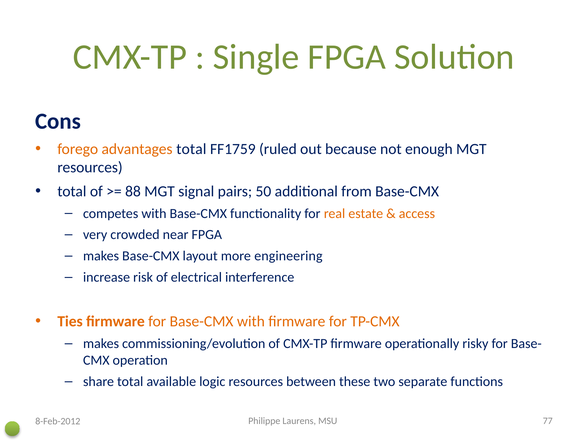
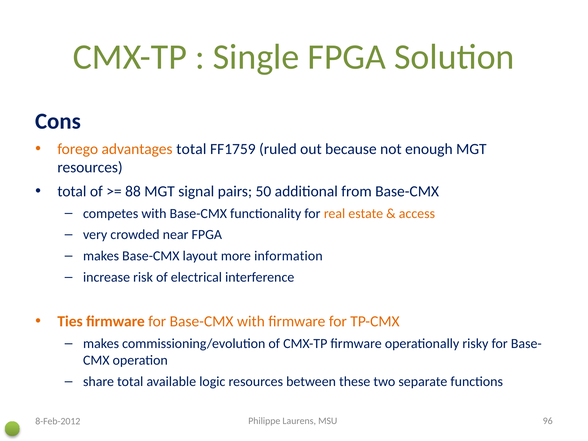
engineering: engineering -> information (288, 256)
77: 77 -> 96 (548, 421)
